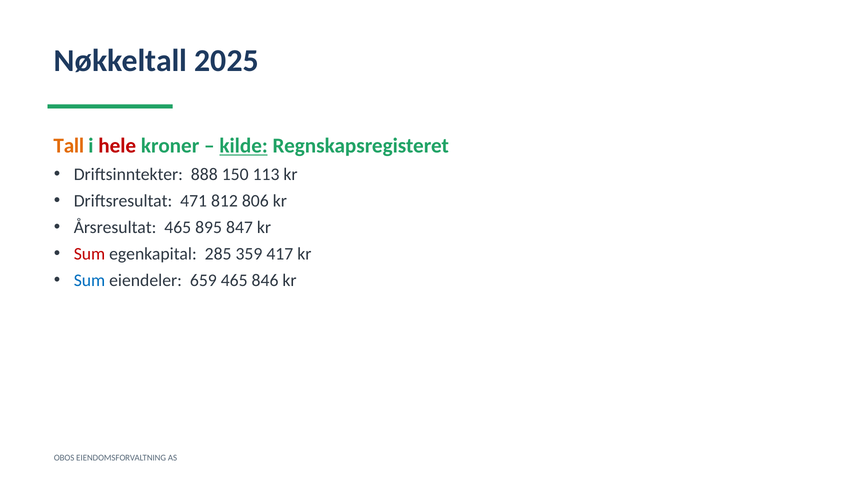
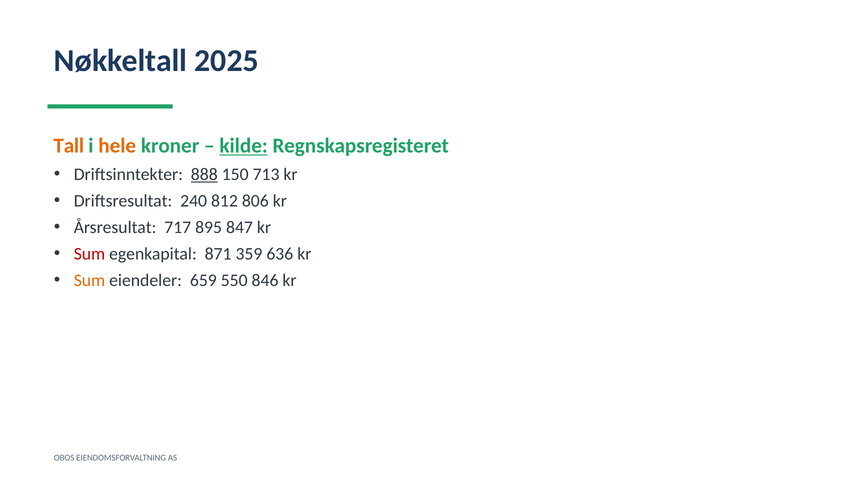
hele colour: red -> orange (117, 146)
888 underline: none -> present (204, 174)
113: 113 -> 713 (266, 174)
471: 471 -> 240 (194, 201)
Årsresultat 465: 465 -> 717 (178, 227)
285: 285 -> 871 (218, 254)
417: 417 -> 636 (280, 254)
Sum colour: blue -> orange (89, 280)
659 465: 465 -> 550 (234, 280)
